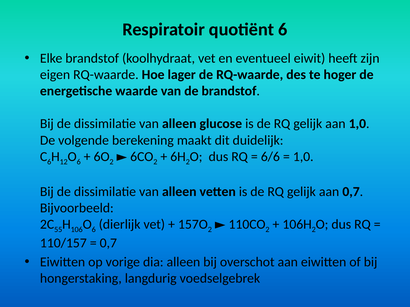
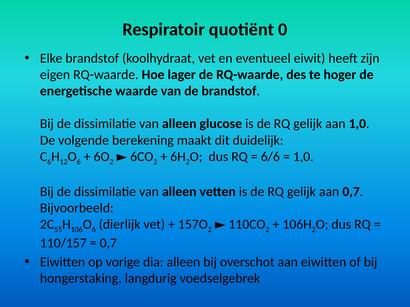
quotiënt 6: 6 -> 0 (283, 29)
